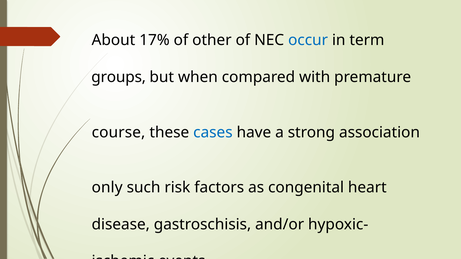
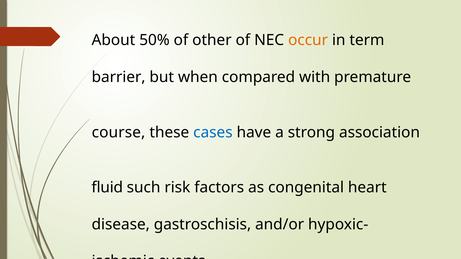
17%: 17% -> 50% (154, 40)
occur colour: blue -> orange (308, 40)
groups: groups -> barrier (119, 77)
only: only -> fluid (107, 188)
